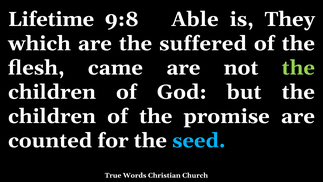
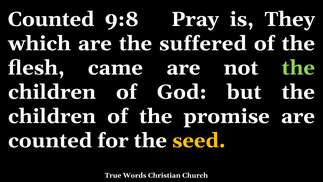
Lifetime: Lifetime -> Counted (51, 19)
Able: Able -> Pray (195, 19)
seed colour: light blue -> yellow (199, 140)
